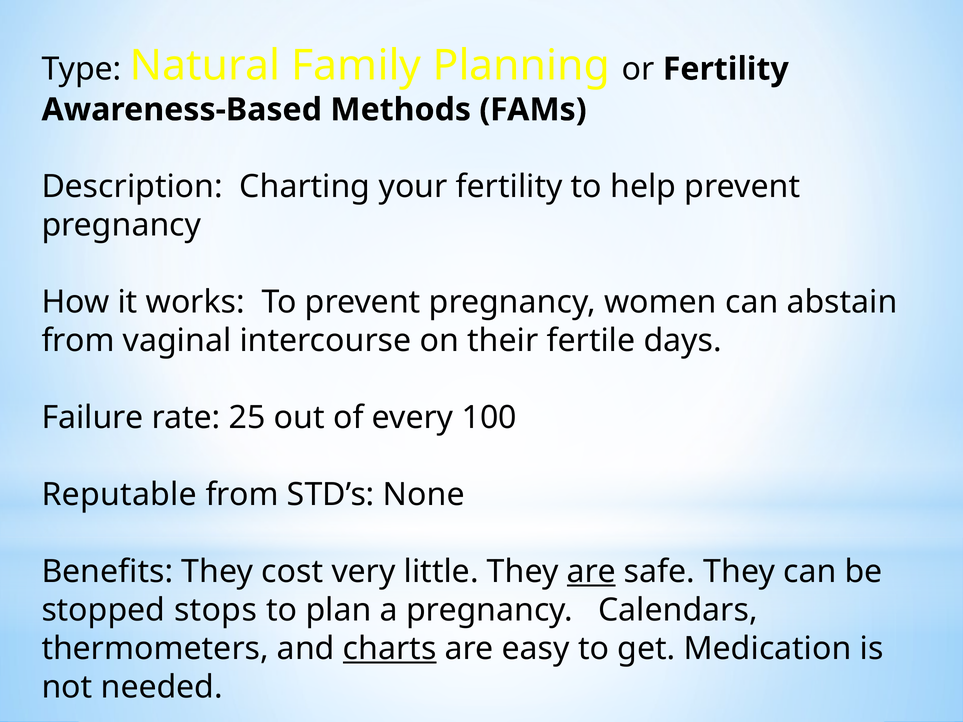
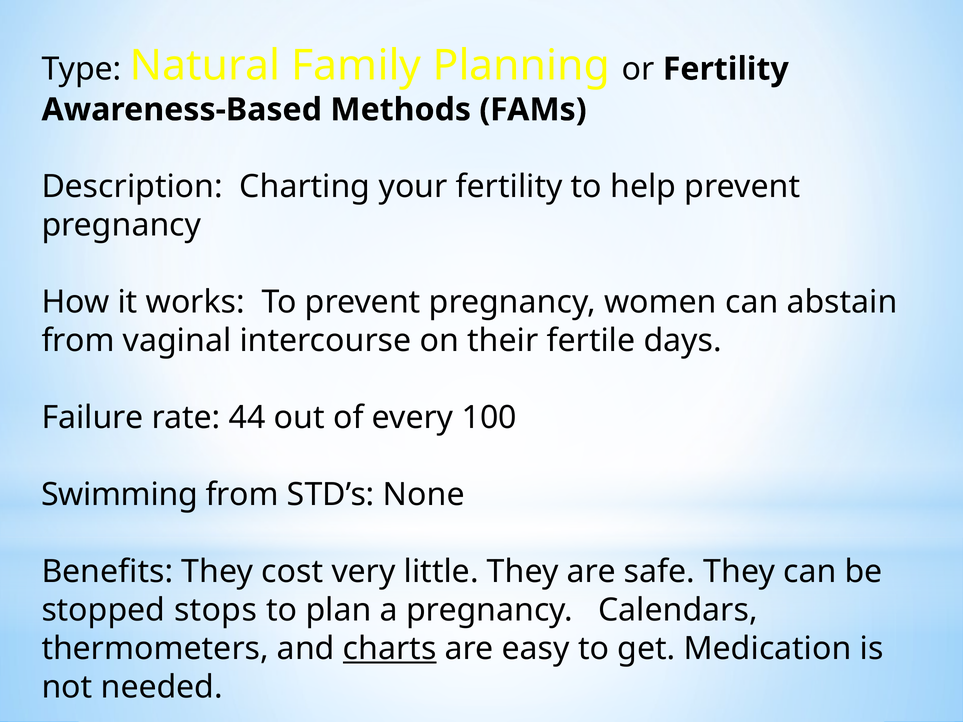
25: 25 -> 44 (247, 418)
Reputable: Reputable -> Swimming (120, 495)
are underline: present -> none (591, 572)
